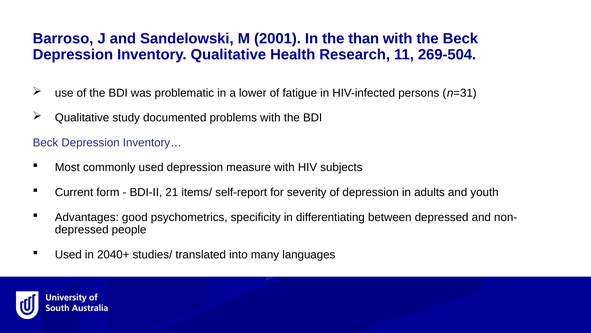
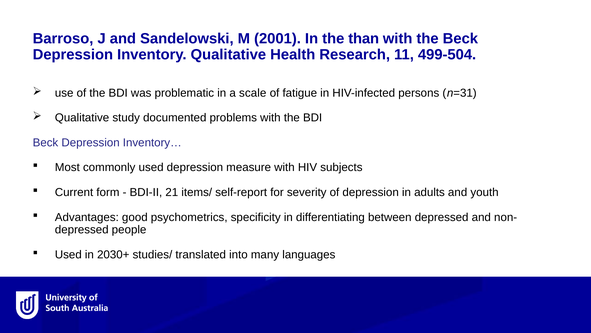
269-504: 269-504 -> 499-504 (447, 54)
lower: lower -> scale (253, 93)
2040+: 2040+ -> 2030+ (113, 254)
